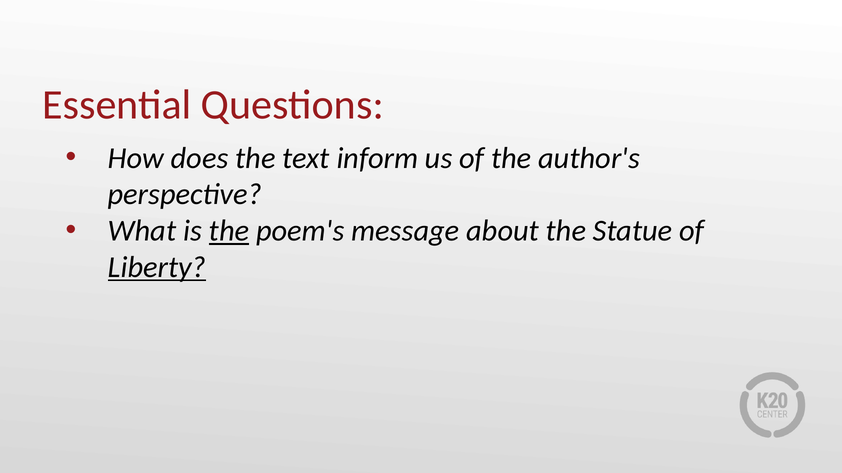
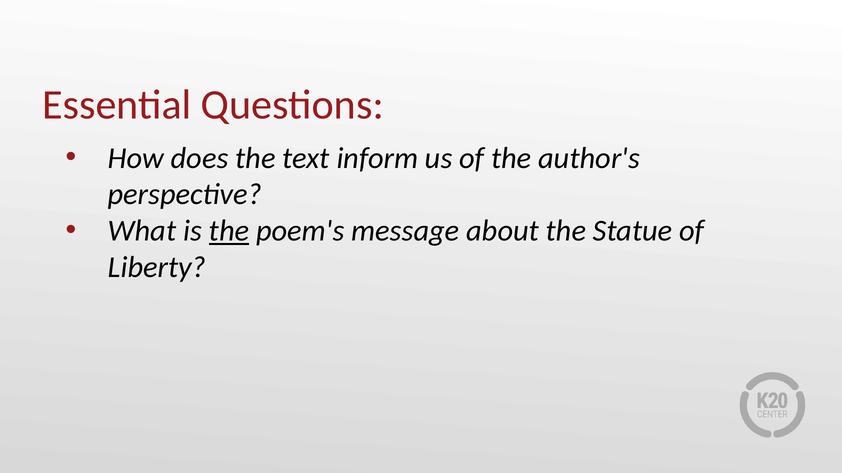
Liberty underline: present -> none (157, 268)
